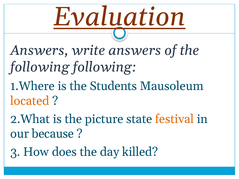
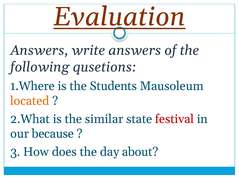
following following: following -> qusetions (105, 67)
picture: picture -> similar (104, 119)
festival colour: orange -> red (175, 119)
killed: killed -> about (140, 152)
